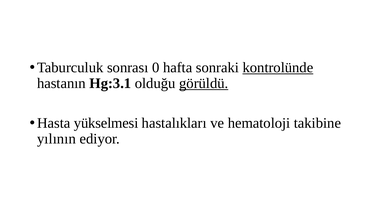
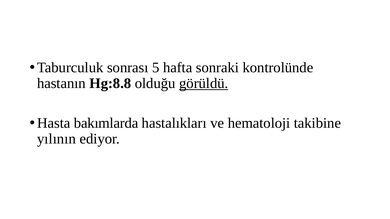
0: 0 -> 5 (156, 68)
kontrolünde underline: present -> none (278, 68)
Hg:3.1: Hg:3.1 -> Hg:8.8 (110, 83)
yükselmesi: yükselmesi -> bakımlarda (106, 123)
